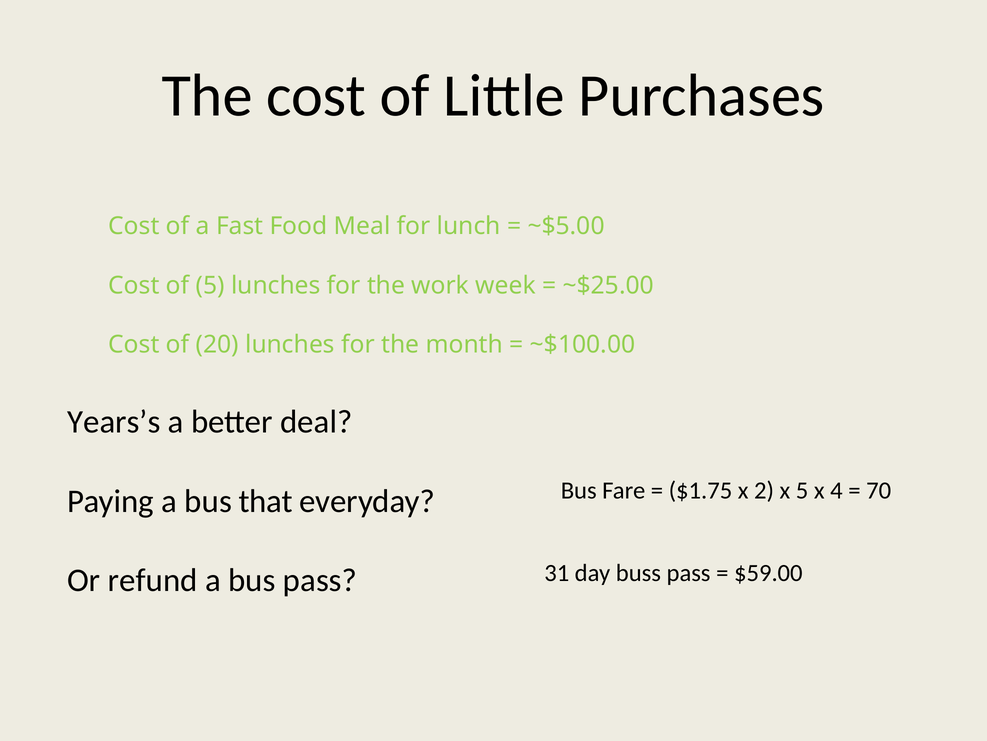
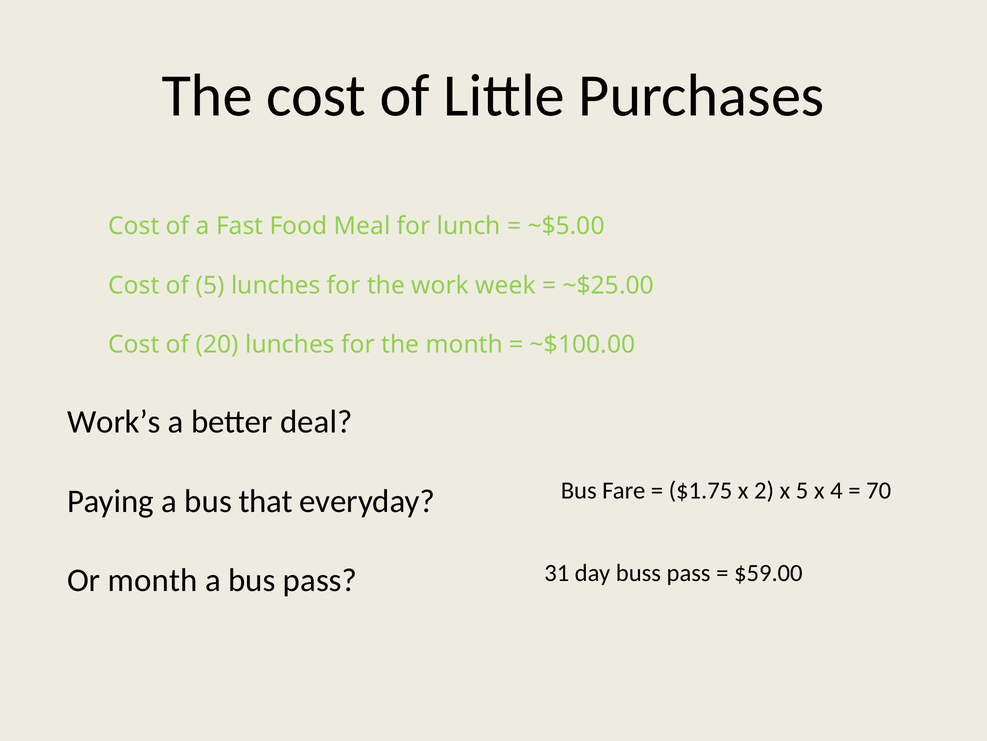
Years’s: Years’s -> Work’s (114, 422)
Or refund: refund -> month (153, 580)
